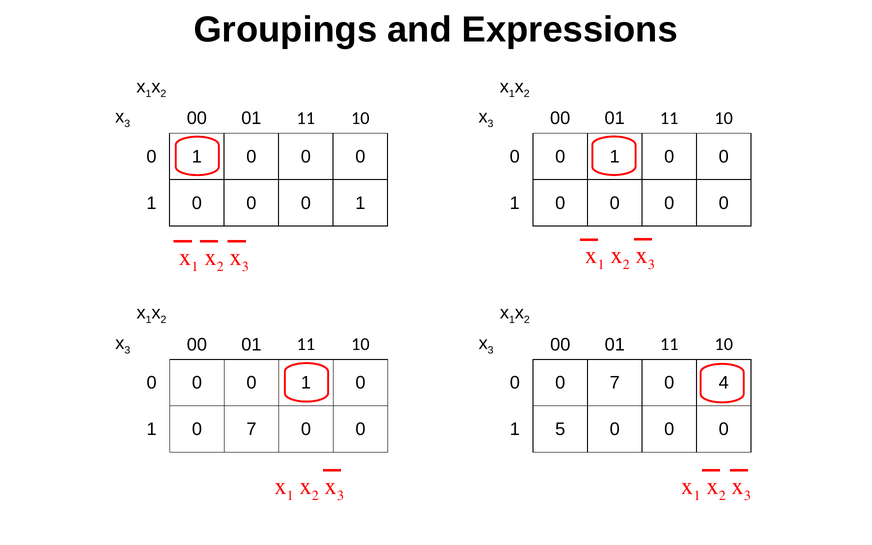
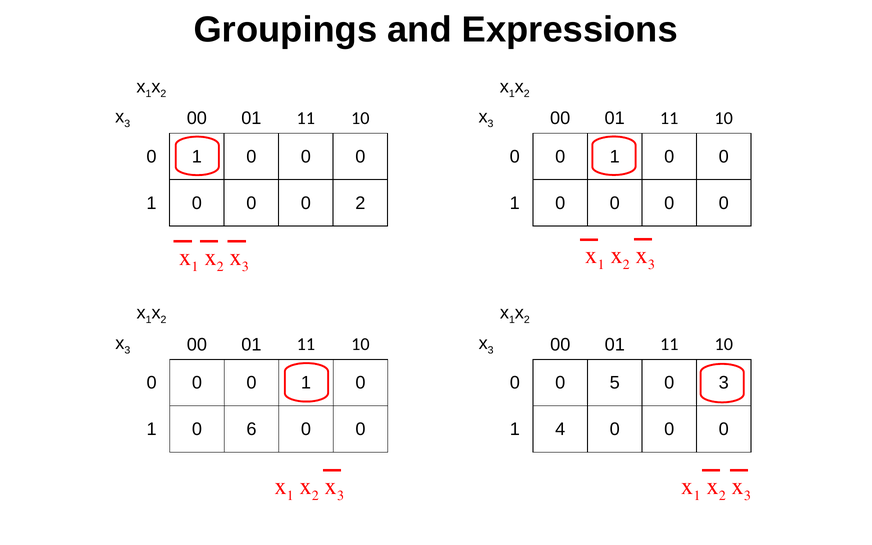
1: 1 -> 2 (360, 203)
0 0 7: 7 -> 5 (615, 383)
0 4: 4 -> 3 (724, 383)
1 0 7: 7 -> 6 (251, 429)
5: 5 -> 4 (560, 429)
